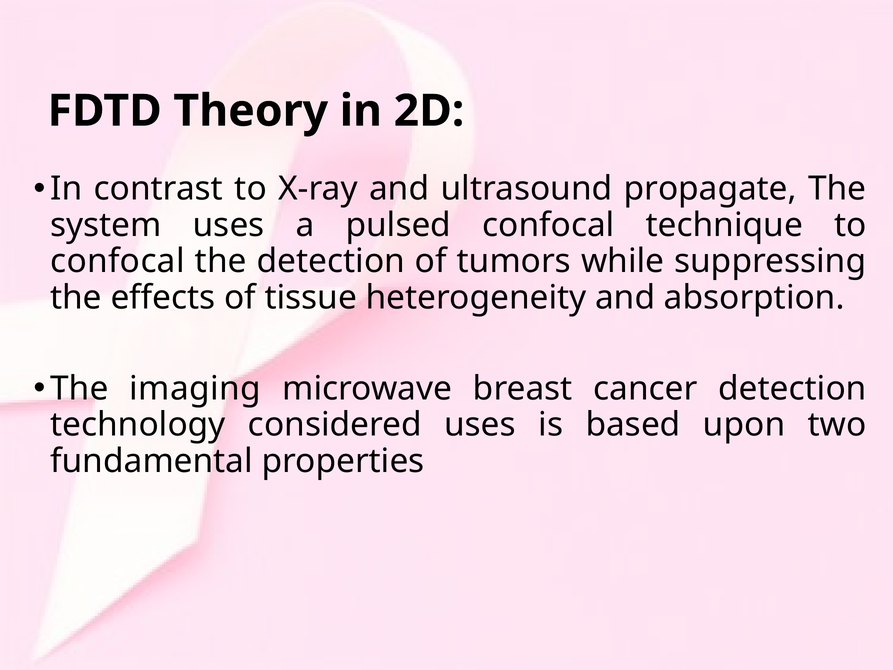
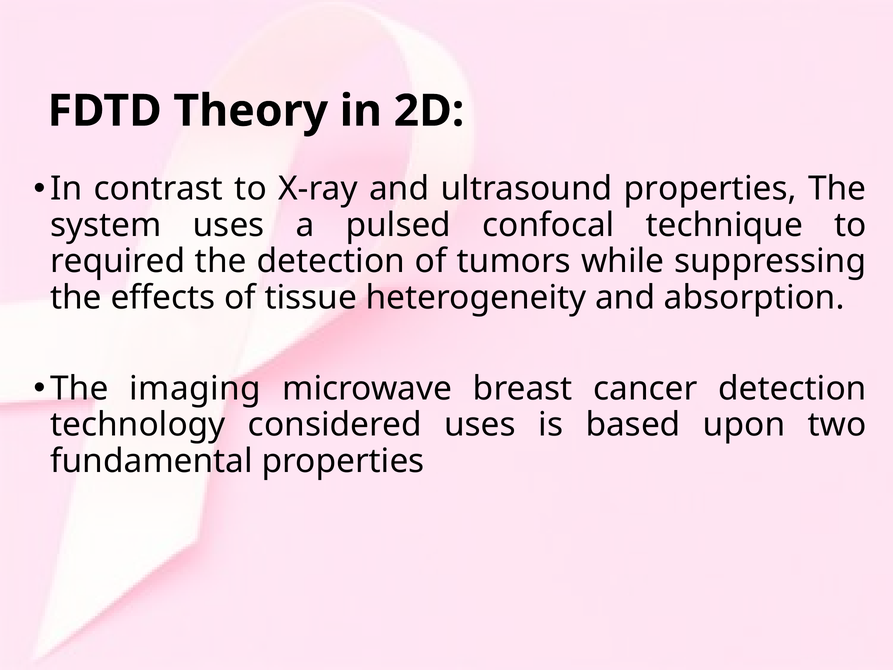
ultrasound propagate: propagate -> properties (710, 189)
confocal: confocal -> required (118, 261)
